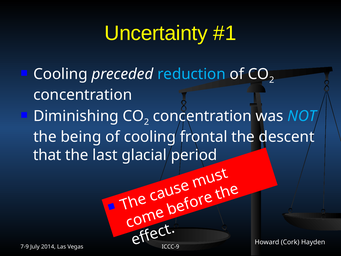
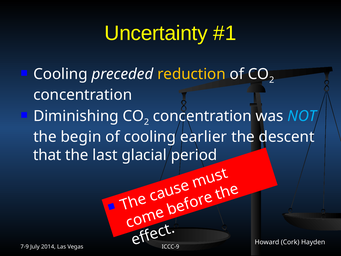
reduction colour: light blue -> yellow (191, 74)
being: being -> begin (81, 137)
frontal: frontal -> earlier (204, 137)
